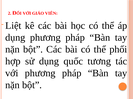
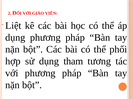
quốc: quốc -> tham (73, 62)
